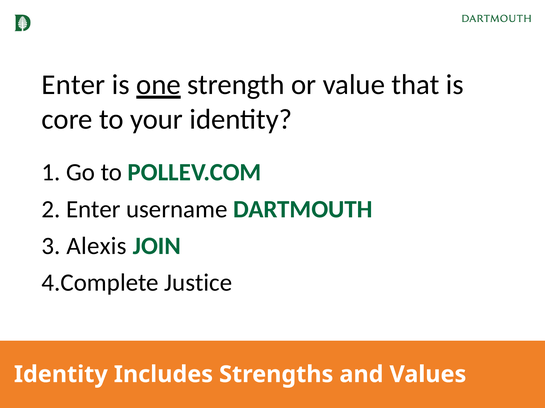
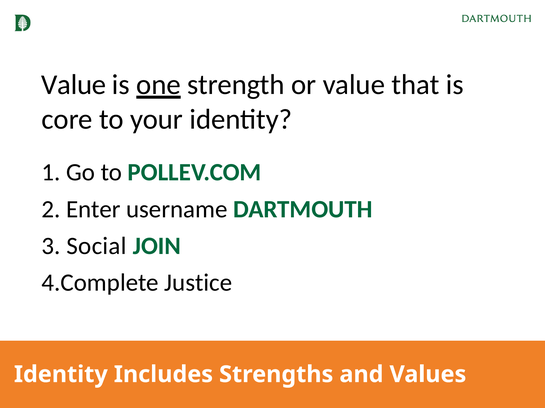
Enter: Enter -> Value (74, 85)
Alexis: Alexis -> Social (96, 246)
